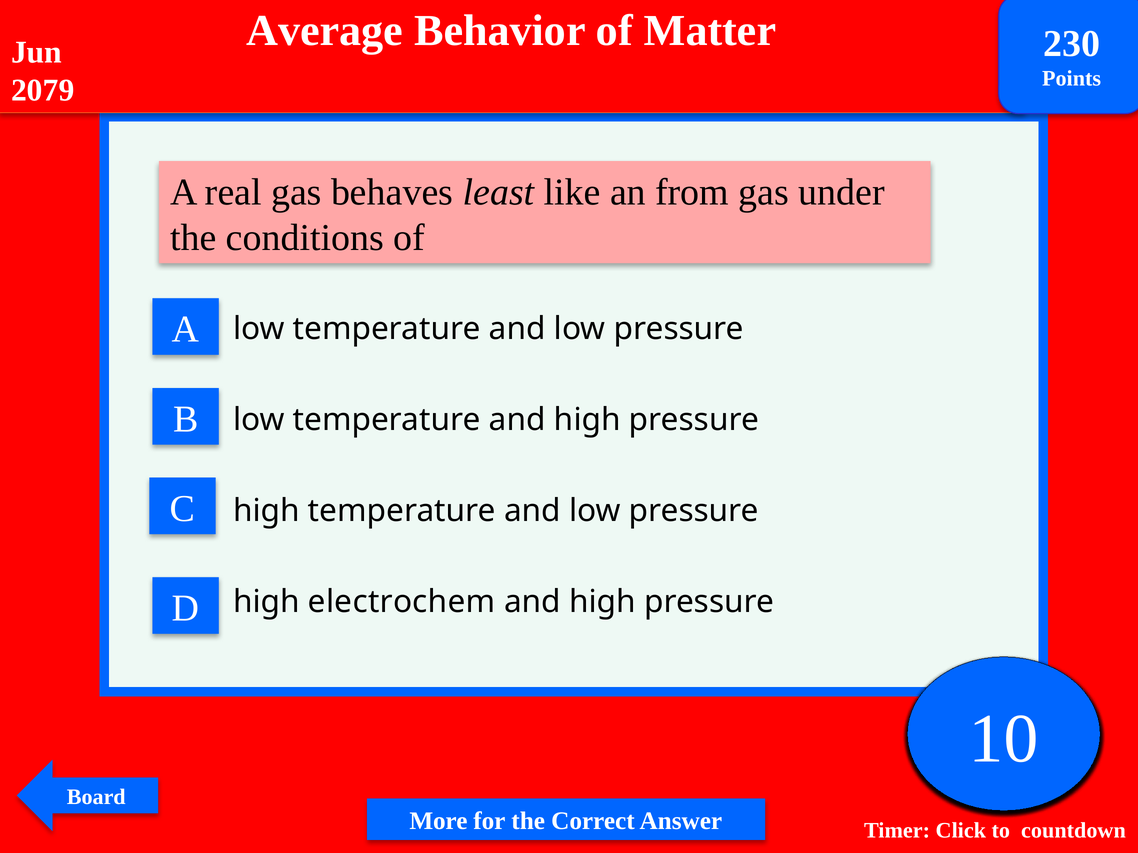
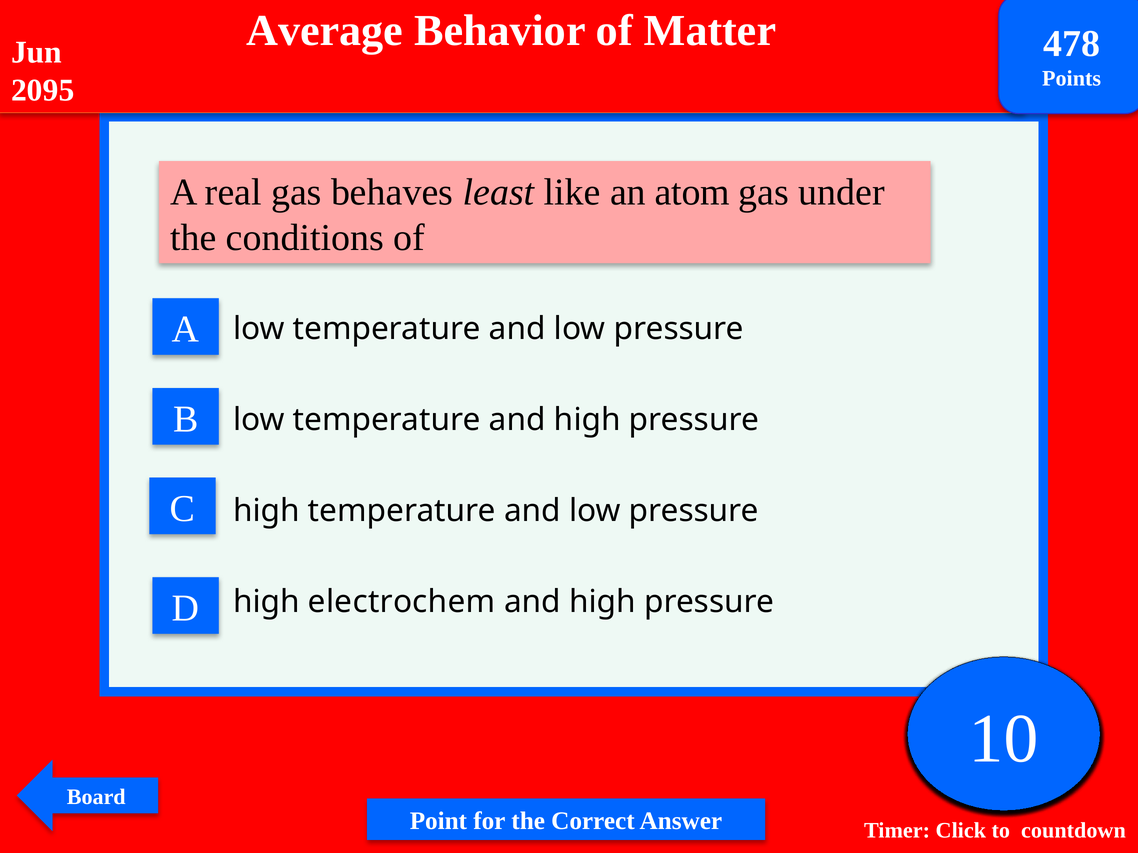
230: 230 -> 478 (1072, 44)
2079: 2079 -> 2095 (43, 90)
from: from -> atom (692, 192)
More: More -> Point (438, 821)
